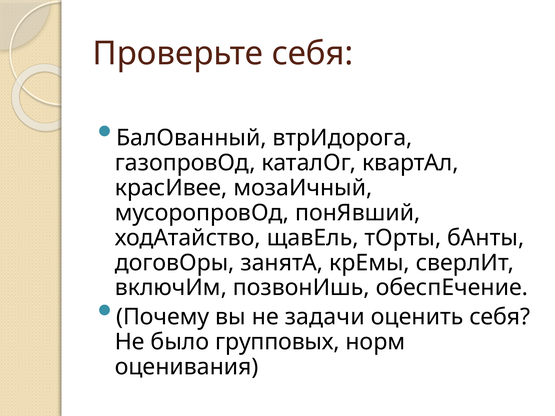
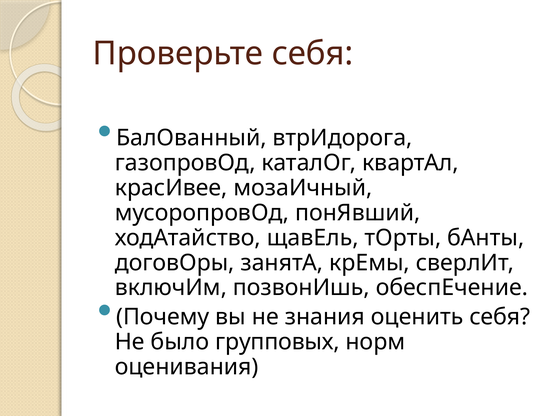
задачи: задачи -> знания (325, 317)
